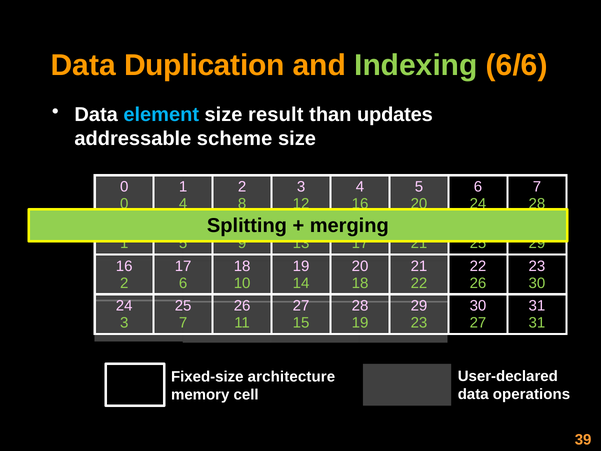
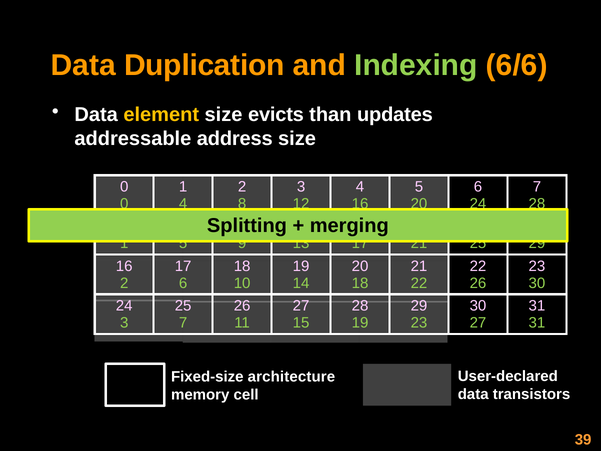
element colour: light blue -> yellow (161, 115)
result: result -> evicts (276, 115)
scheme: scheme -> address (235, 139)
operations: operations -> transistors (532, 394)
